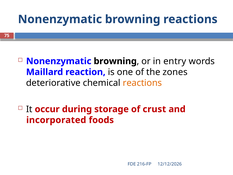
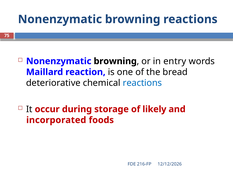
zones: zones -> bread (175, 72)
reactions colour: orange -> blue (142, 83)
crust: crust -> likely (154, 109)
